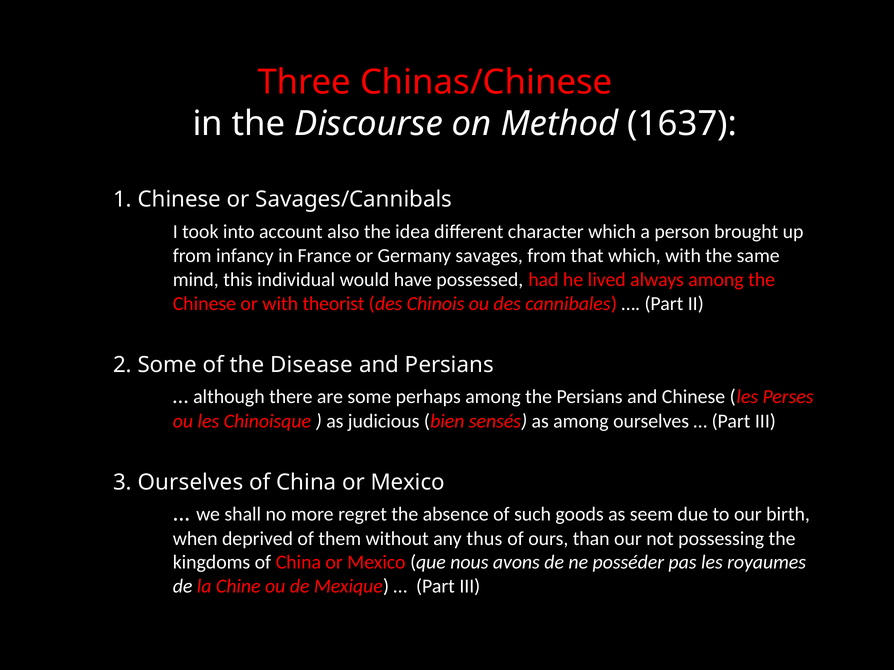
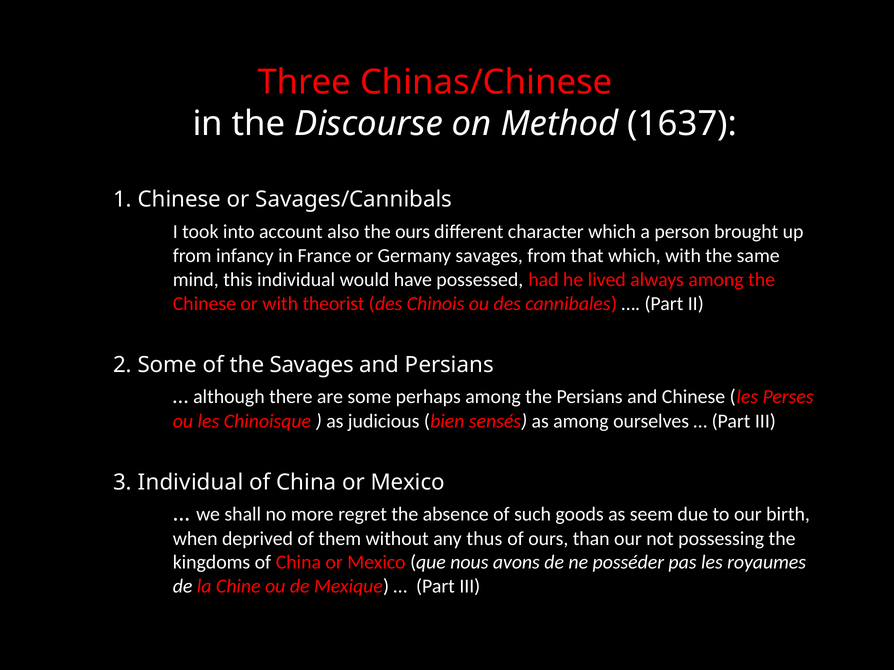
the idea: idea -> ours (413, 232)
the Disease: Disease -> Savages (312, 365)
3 Ourselves: Ourselves -> Individual (191, 483)
